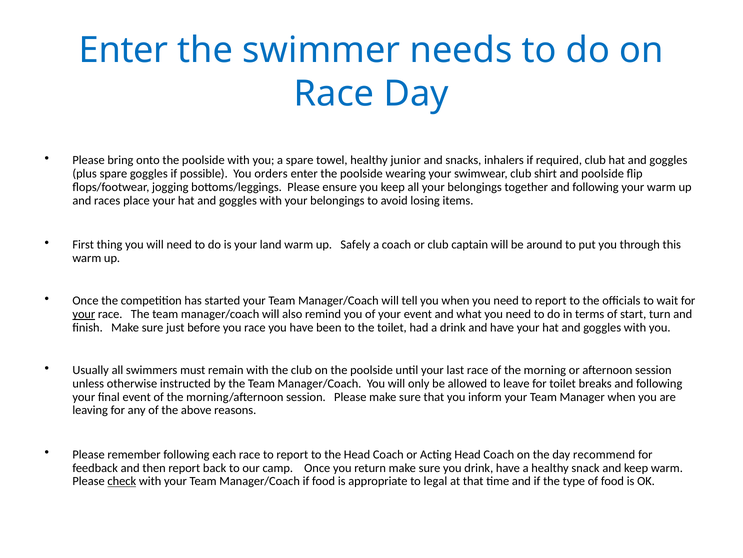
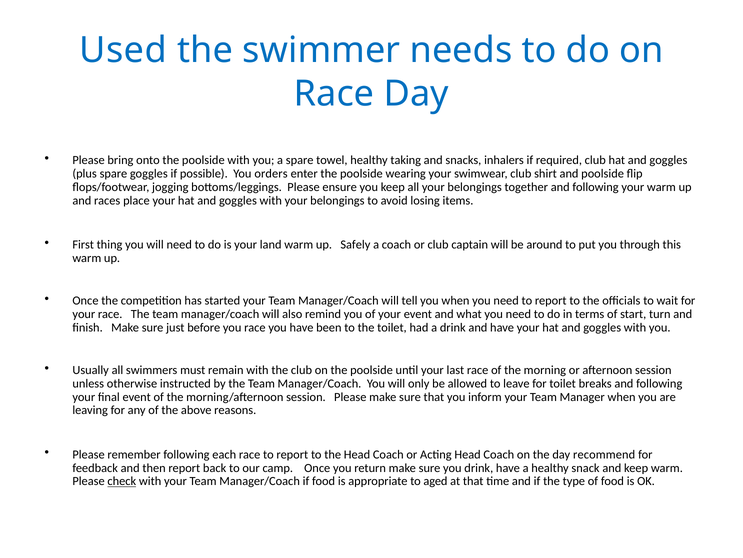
Enter: Enter -> Used (123, 50)
junior: junior -> taking (406, 160)
your underline: present -> none (84, 314)
legal: legal -> aged (435, 481)
